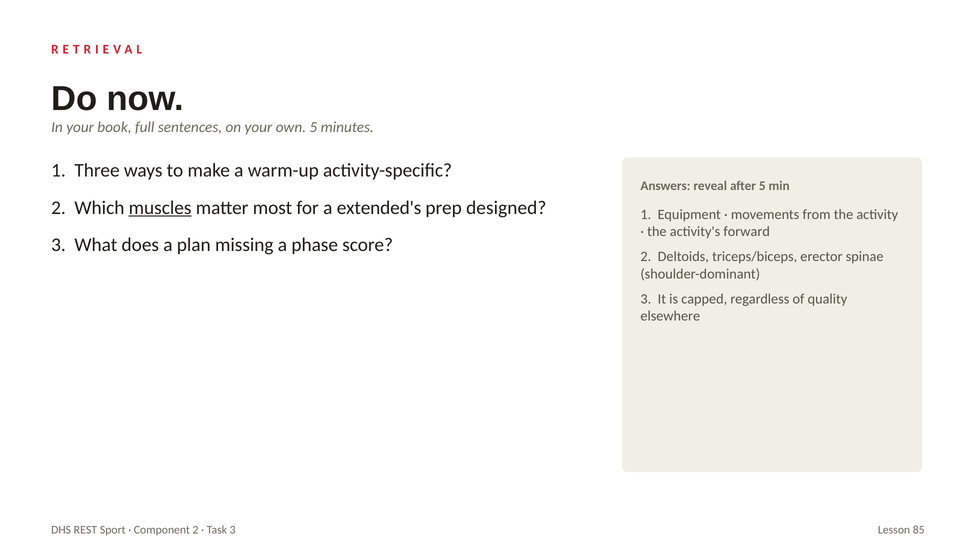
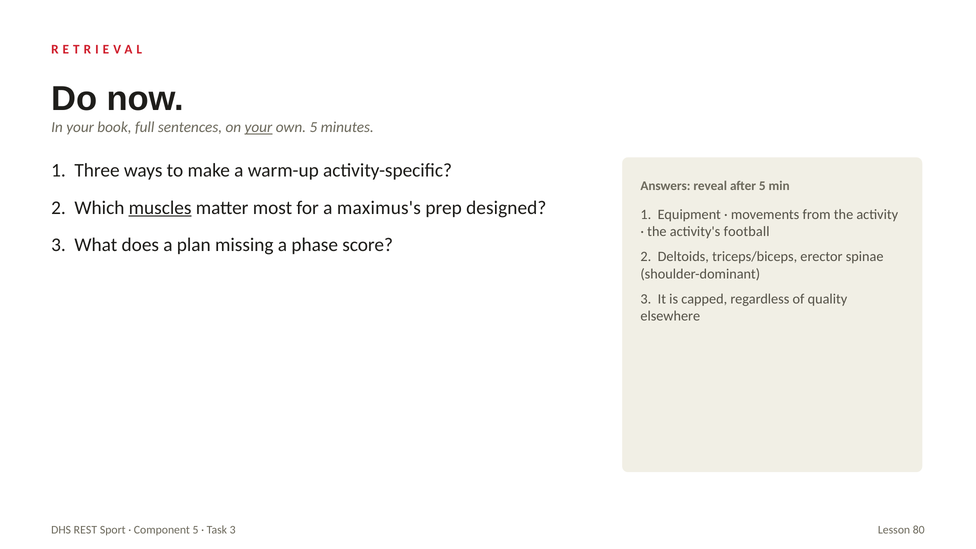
your underline: none -> present (258, 127)
extended's: extended's -> maximus's (379, 208)
forward: forward -> football (747, 232)
Component 2: 2 -> 5 (195, 530)
85: 85 -> 80 (919, 530)
